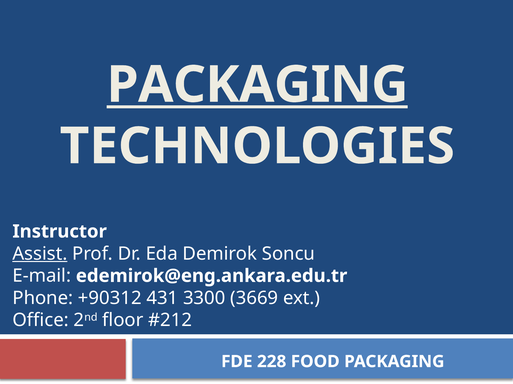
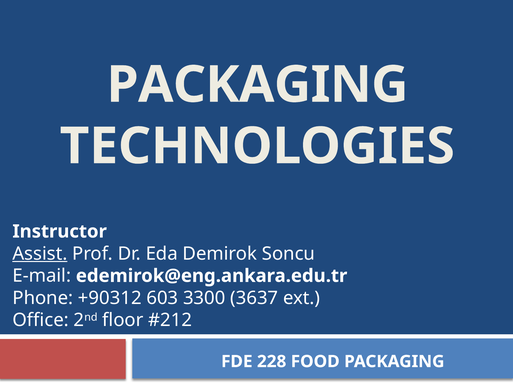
PACKAGING underline: present -> none (258, 85)
431: 431 -> 603 (162, 299)
3669: 3669 -> 3637 (254, 299)
